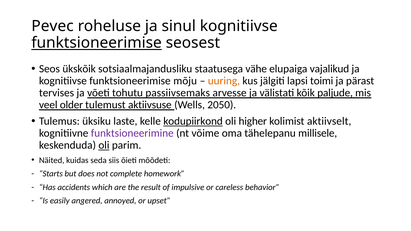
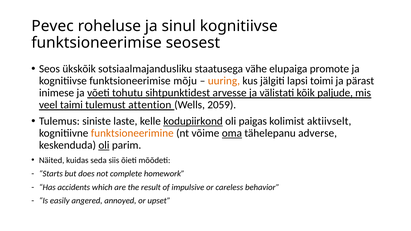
funktsioneerimise underline: present -> none (97, 43)
vajalikud: vajalikud -> promote (329, 69)
tervises: tervises -> inimese (57, 93)
passiivsemaks: passiivsemaks -> sihtpunktidest (178, 93)
older: older -> taimi (71, 105)
aktiivsuse: aktiivsuse -> attention (150, 105)
2050: 2050 -> 2059 (222, 105)
üksiku: üksiku -> siniste (97, 121)
higher: higher -> paigas (253, 121)
funktsioneerimine colour: purple -> orange (132, 133)
oma underline: none -> present (232, 133)
millisele: millisele -> adverse (318, 133)
